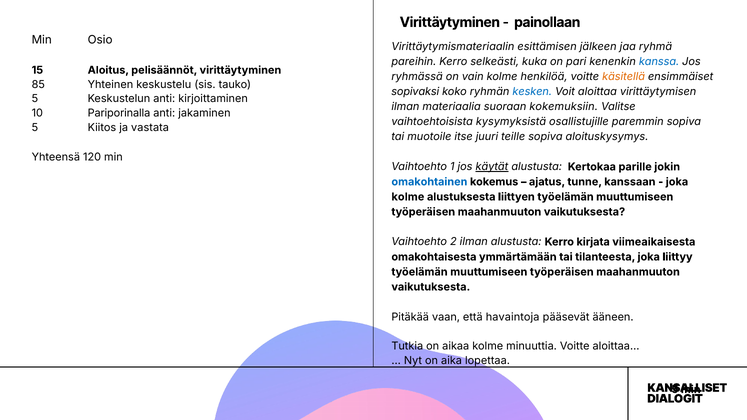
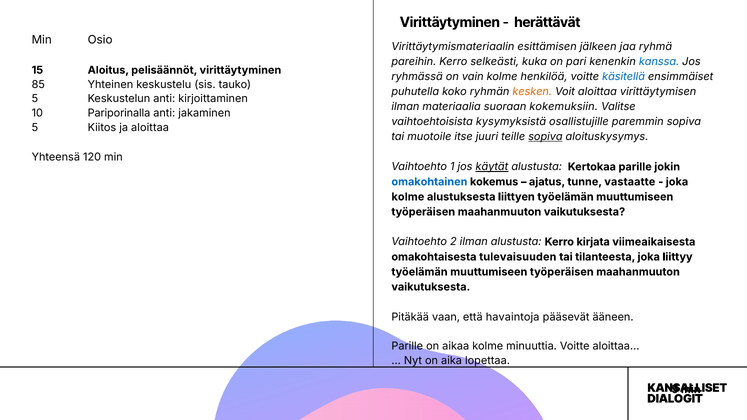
painollaan: painollaan -> herättävät (547, 22)
käsitellä colour: orange -> blue (624, 77)
sopivaksi: sopivaksi -> puhutella (415, 92)
kesken colour: blue -> orange (532, 92)
ja vastata: vastata -> aloittaa (150, 128)
sopiva underline: none -> present (545, 137)
kanssaan: kanssaan -> vastaatte (630, 182)
ymmärtämään: ymmärtämään -> tulevaisuuden (518, 257)
Tutkia: Tutkia -> Parille (407, 346)
